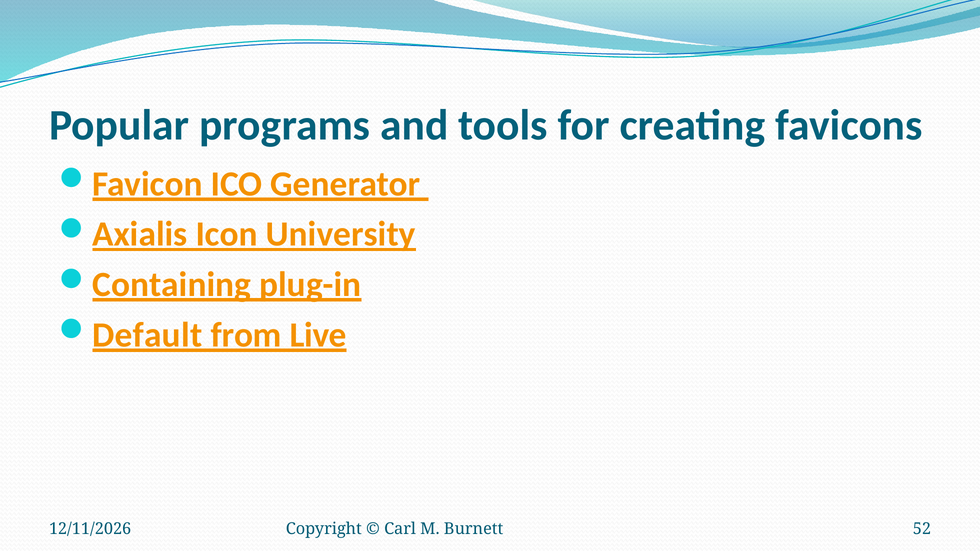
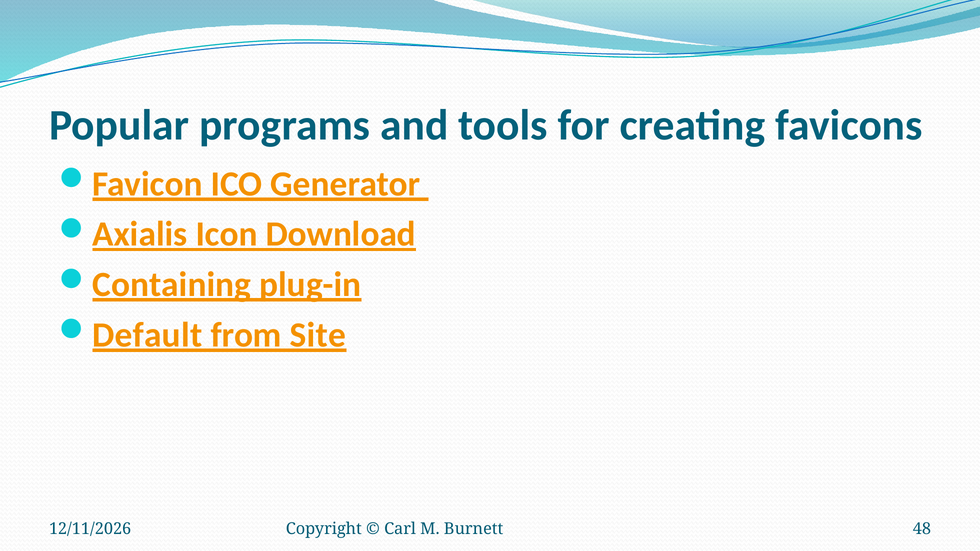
University: University -> Download (341, 234)
Live: Live -> Site (318, 335)
52: 52 -> 48 (922, 529)
